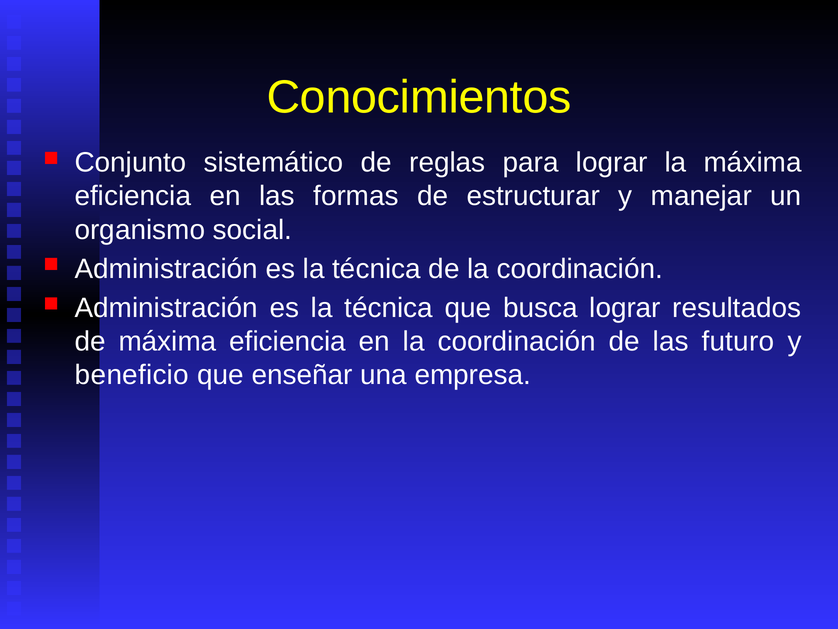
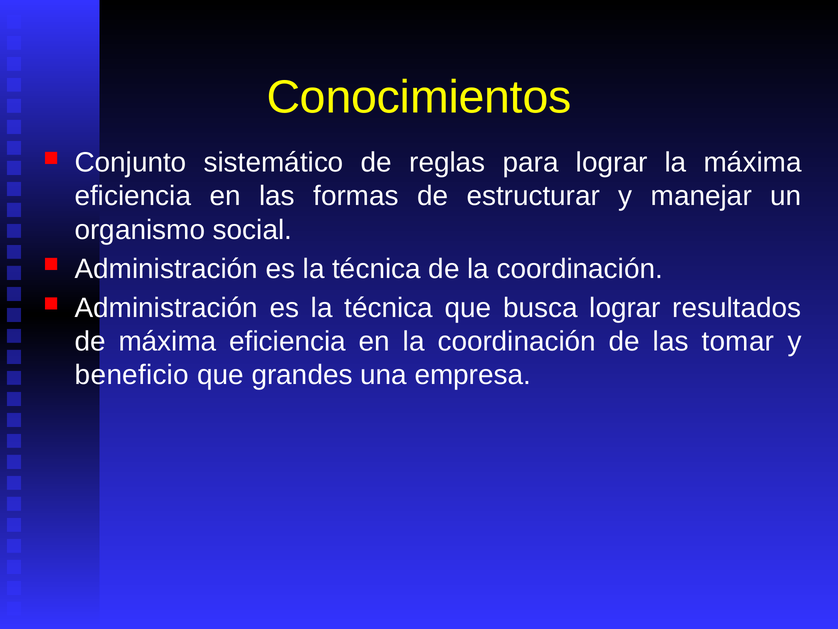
futuro: futuro -> tomar (738, 341)
enseñar: enseñar -> grandes (302, 375)
